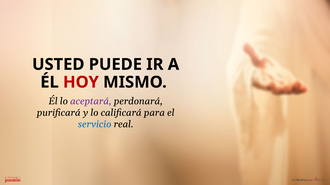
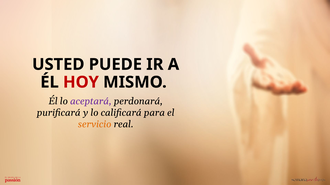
servicio colour: blue -> orange (95, 125)
